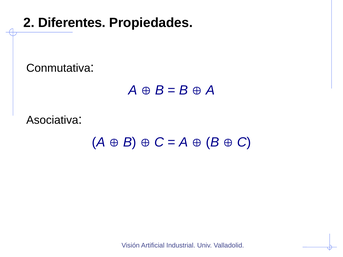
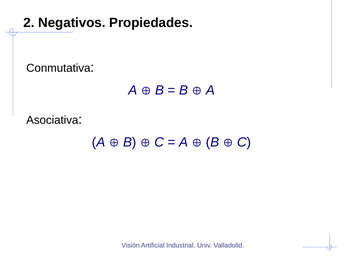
Diferentes: Diferentes -> Negativos (72, 23)
